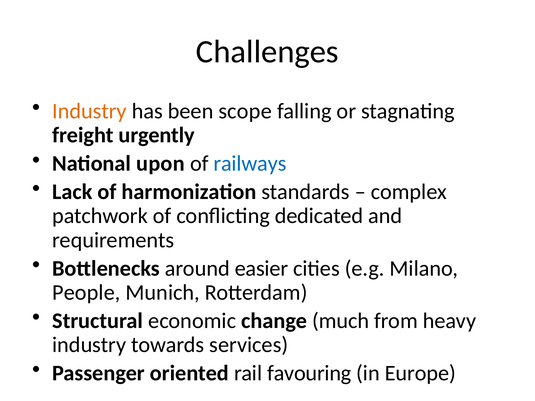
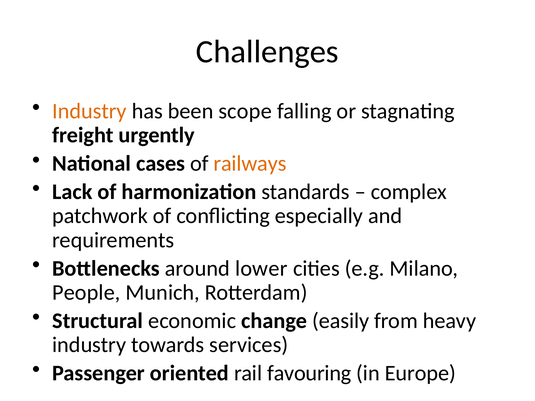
upon: upon -> cases (161, 164)
railways colour: blue -> orange (250, 164)
dedicated: dedicated -> especially (319, 216)
easier: easier -> lower (261, 269)
much: much -> easily (341, 321)
